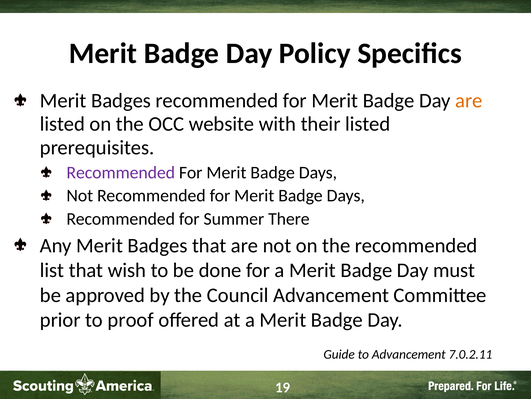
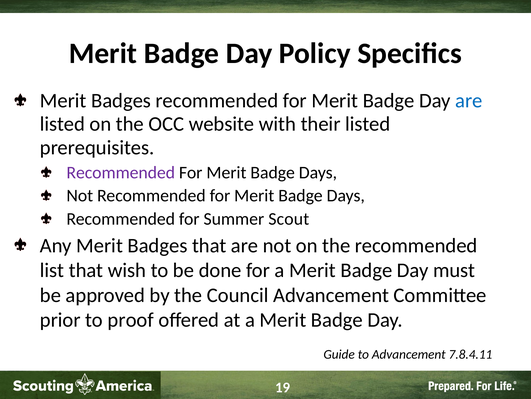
are colour: orange -> blue (469, 100)
There: There -> Scout (289, 218)
7.0.2.11: 7.0.2.11 -> 7.8.4.11 (470, 354)
